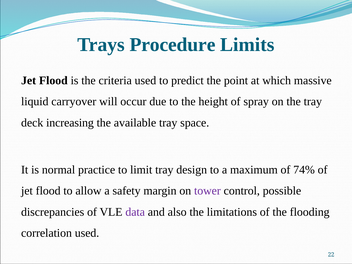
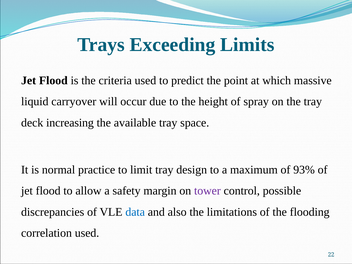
Procedure: Procedure -> Exceeding (172, 45)
74%: 74% -> 93% (304, 170)
data colour: purple -> blue (135, 212)
